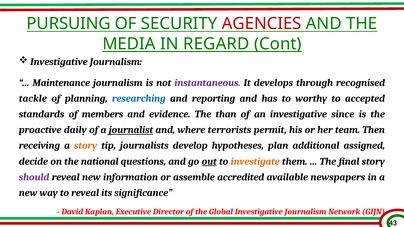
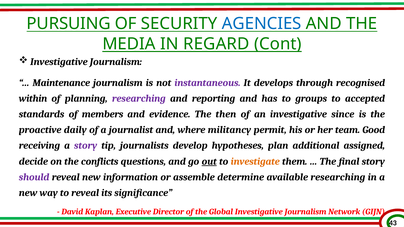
AGENCIES colour: red -> blue (262, 24)
tackle: tackle -> within (33, 99)
researching colour: blue -> purple (139, 99)
worthy: worthy -> groups (311, 99)
than: than -> then (226, 114)
journalist underline: present -> none (131, 130)
terrorists: terrorists -> militancy (229, 130)
Then: Then -> Good (374, 130)
story colour: orange -> purple (86, 146)
national: national -> conflicts (100, 162)
accredited: accredited -> determine (241, 177)
available newspapers: newspapers -> researching (338, 177)
